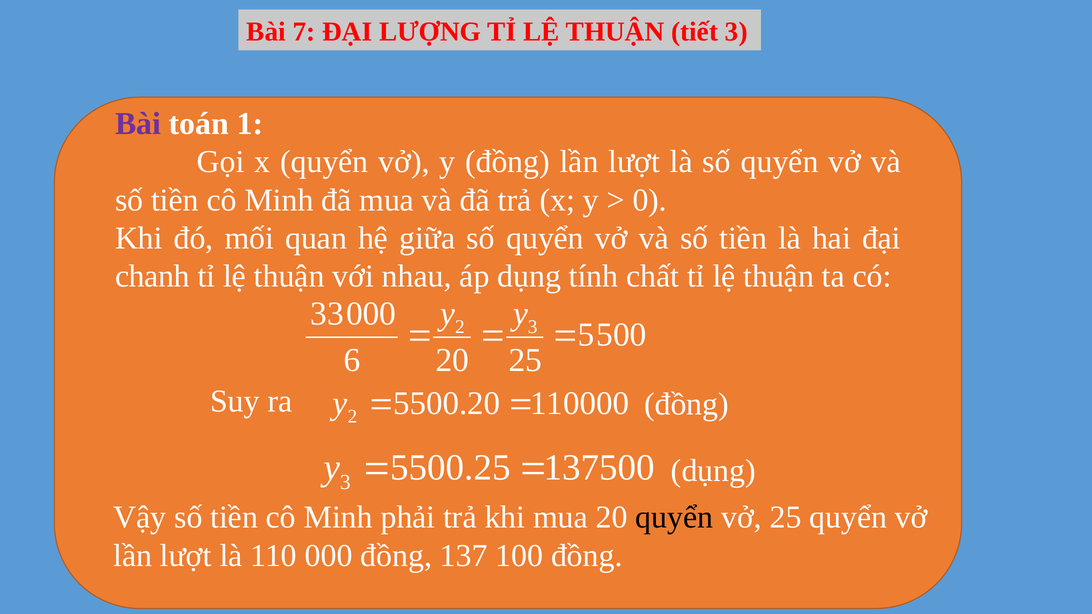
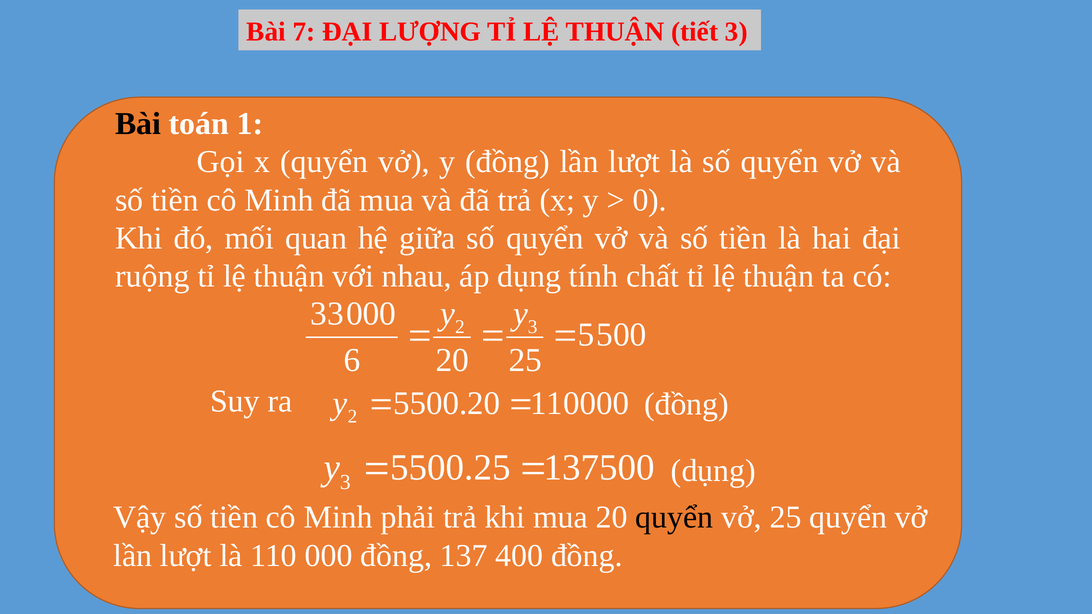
Bài colour: purple -> black (138, 124)
chanh: chanh -> ruộng (152, 277)
100: 100 -> 400 (519, 556)
